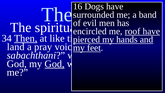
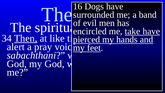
roof: roof -> take (133, 31)
land: land -> alert (16, 47)
God underline: present -> none (55, 64)
